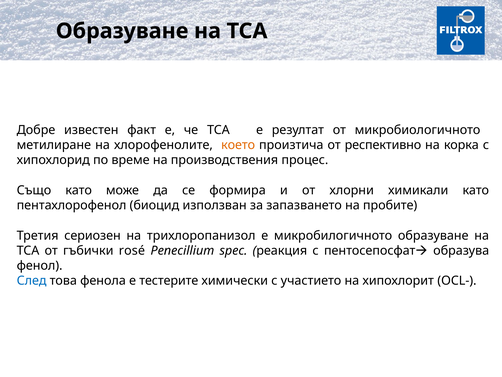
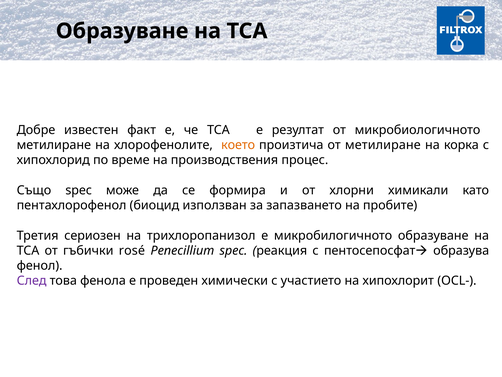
от респективно: респективно -> метилиране (383, 145)
Също като: като -> spec (79, 190)
След colour: blue -> purple (32, 280)
тестерите: тестерите -> проведен (169, 280)
